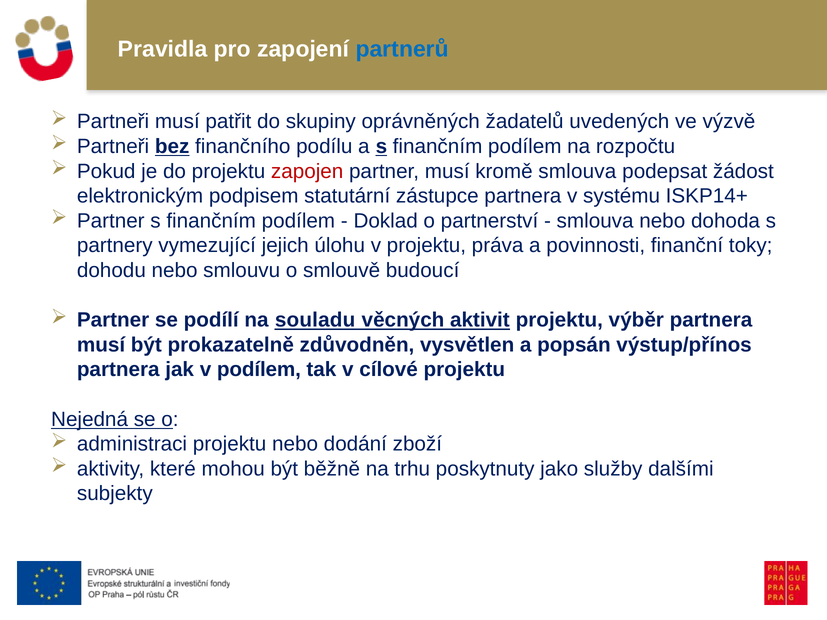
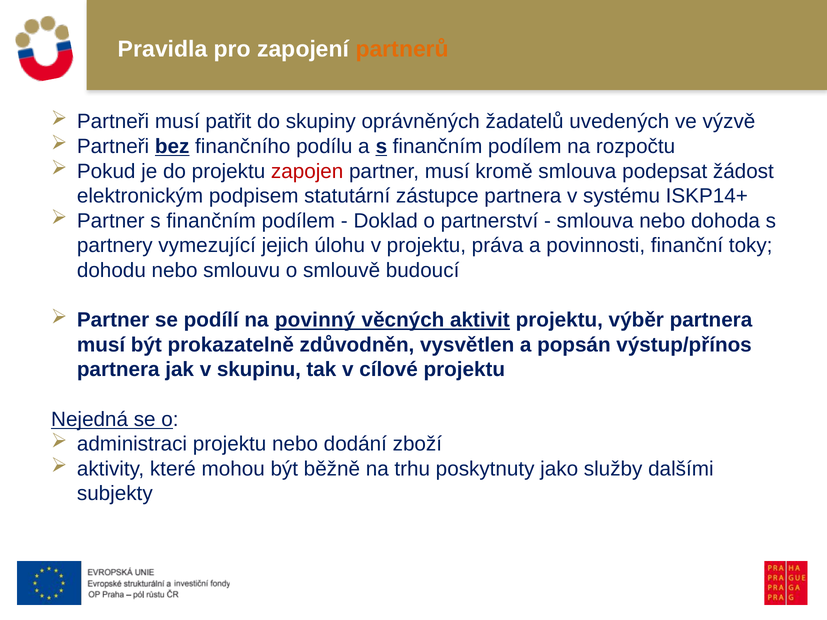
partnerů colour: blue -> orange (402, 49)
souladu: souladu -> povinný (315, 320)
v podílem: podílem -> skupinu (259, 370)
